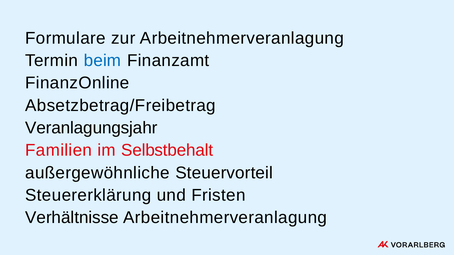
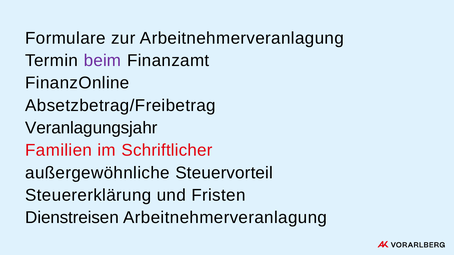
beim colour: blue -> purple (102, 61)
Selbstbehalt: Selbstbehalt -> Schriftlicher (167, 151)
Verhältnisse: Verhältnisse -> Dienstreisen (72, 218)
